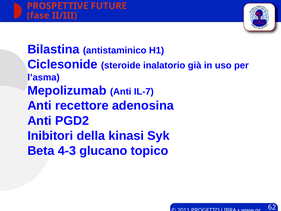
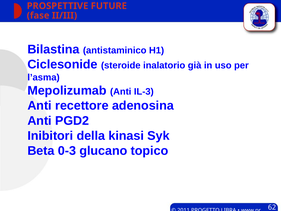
IL-7: IL-7 -> IL-3 (144, 92)
4-3: 4-3 -> 0-3 (67, 151)
